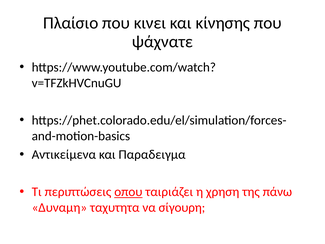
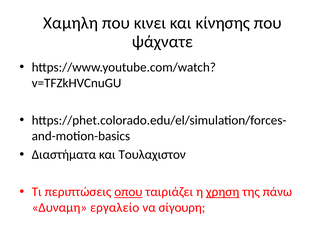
Πλαίσιο: Πλαίσιο -> Χαμηλη (71, 23)
Αντικείμενα: Αντικείμενα -> Διαστήματα (64, 155)
Παραδειγμα: Παραδειγμα -> Τουλαχιστον (152, 155)
χρηση underline: none -> present (223, 192)
ταχυτητα: ταχυτητα -> εργαλείο (115, 207)
